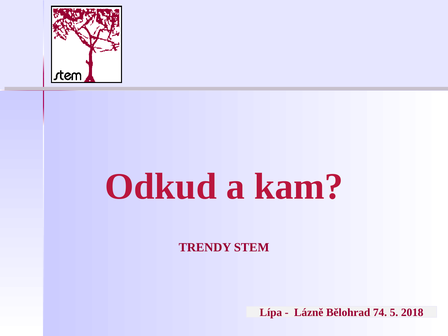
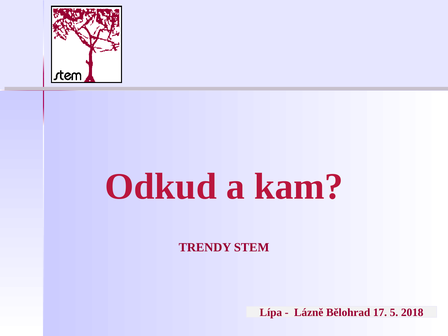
74: 74 -> 17 (380, 313)
